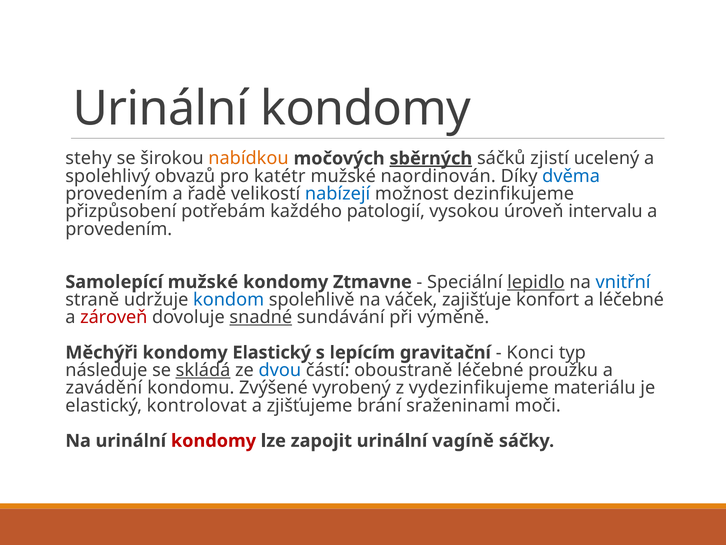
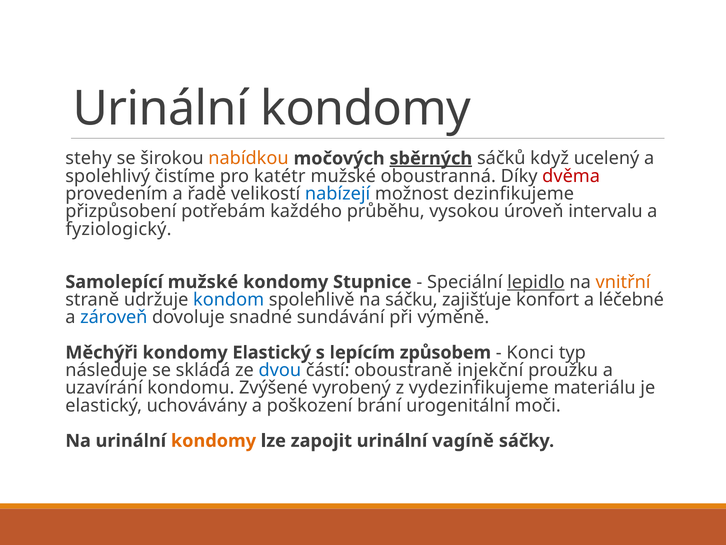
zjistí: zjistí -> když (550, 158)
obvazů: obvazů -> čistíme (185, 176)
naordinován: naordinován -> oboustranná (438, 176)
dvěma colour: blue -> red (571, 176)
patologií: patologií -> průběhu (386, 211)
provedením: provedením -> fyziologický (119, 229)
Ztmavne: Ztmavne -> Stupnice (372, 282)
vnitřní colour: blue -> orange (623, 282)
váček: váček -> sáčku (411, 299)
zároveň colour: red -> blue (114, 317)
snadné underline: present -> none (261, 317)
gravitační: gravitační -> způsobem (445, 352)
skládá underline: present -> none (203, 370)
oboustraně léčebné: léčebné -> injekční (490, 370)
zavádění: zavádění -> uzavírání (104, 388)
kontrolovat: kontrolovat -> uchovávány (197, 405)
zjišťujeme: zjišťujeme -> poškození (310, 405)
sraženinami: sraženinami -> urogenitální (458, 405)
kondomy colour: red -> orange (213, 440)
